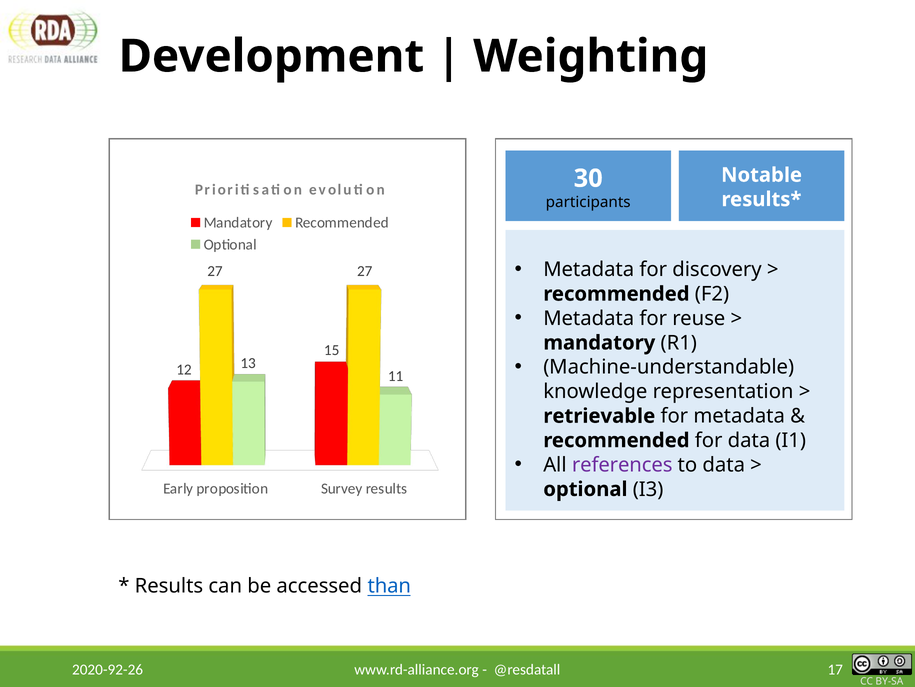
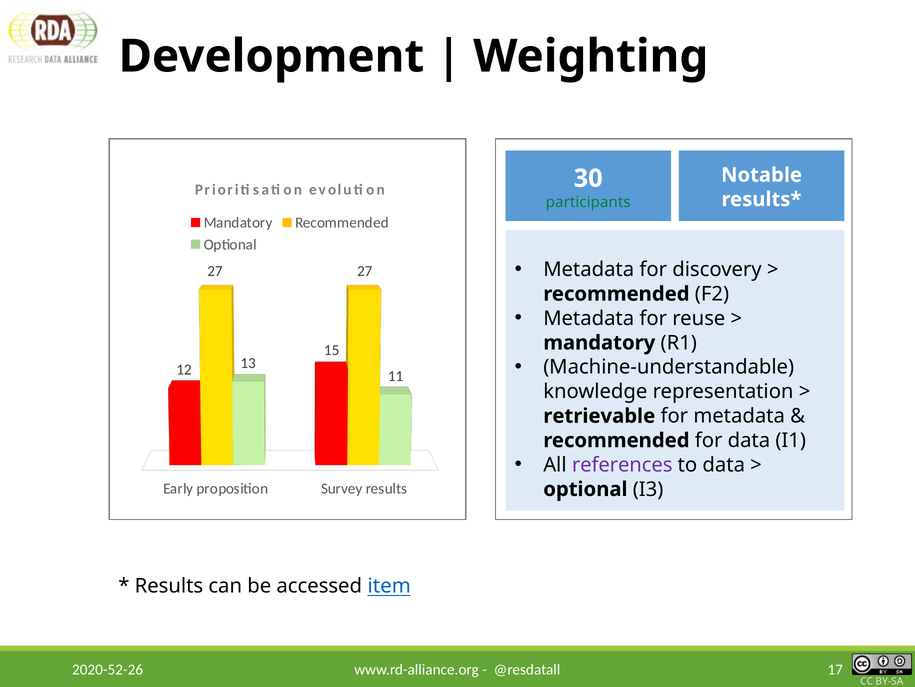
participants colour: black -> green (588, 202)
than: than -> item (389, 585)
2020-92-26: 2020-92-26 -> 2020-52-26 (108, 669)
